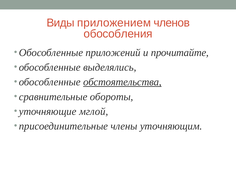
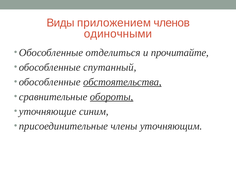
обособления: обособления -> одиночными (118, 34)
приложений: приложений -> отделиться (113, 53)
выделялись: выделялись -> спутанный (110, 67)
обороты underline: none -> present (112, 97)
мглой: мглой -> синим (94, 111)
